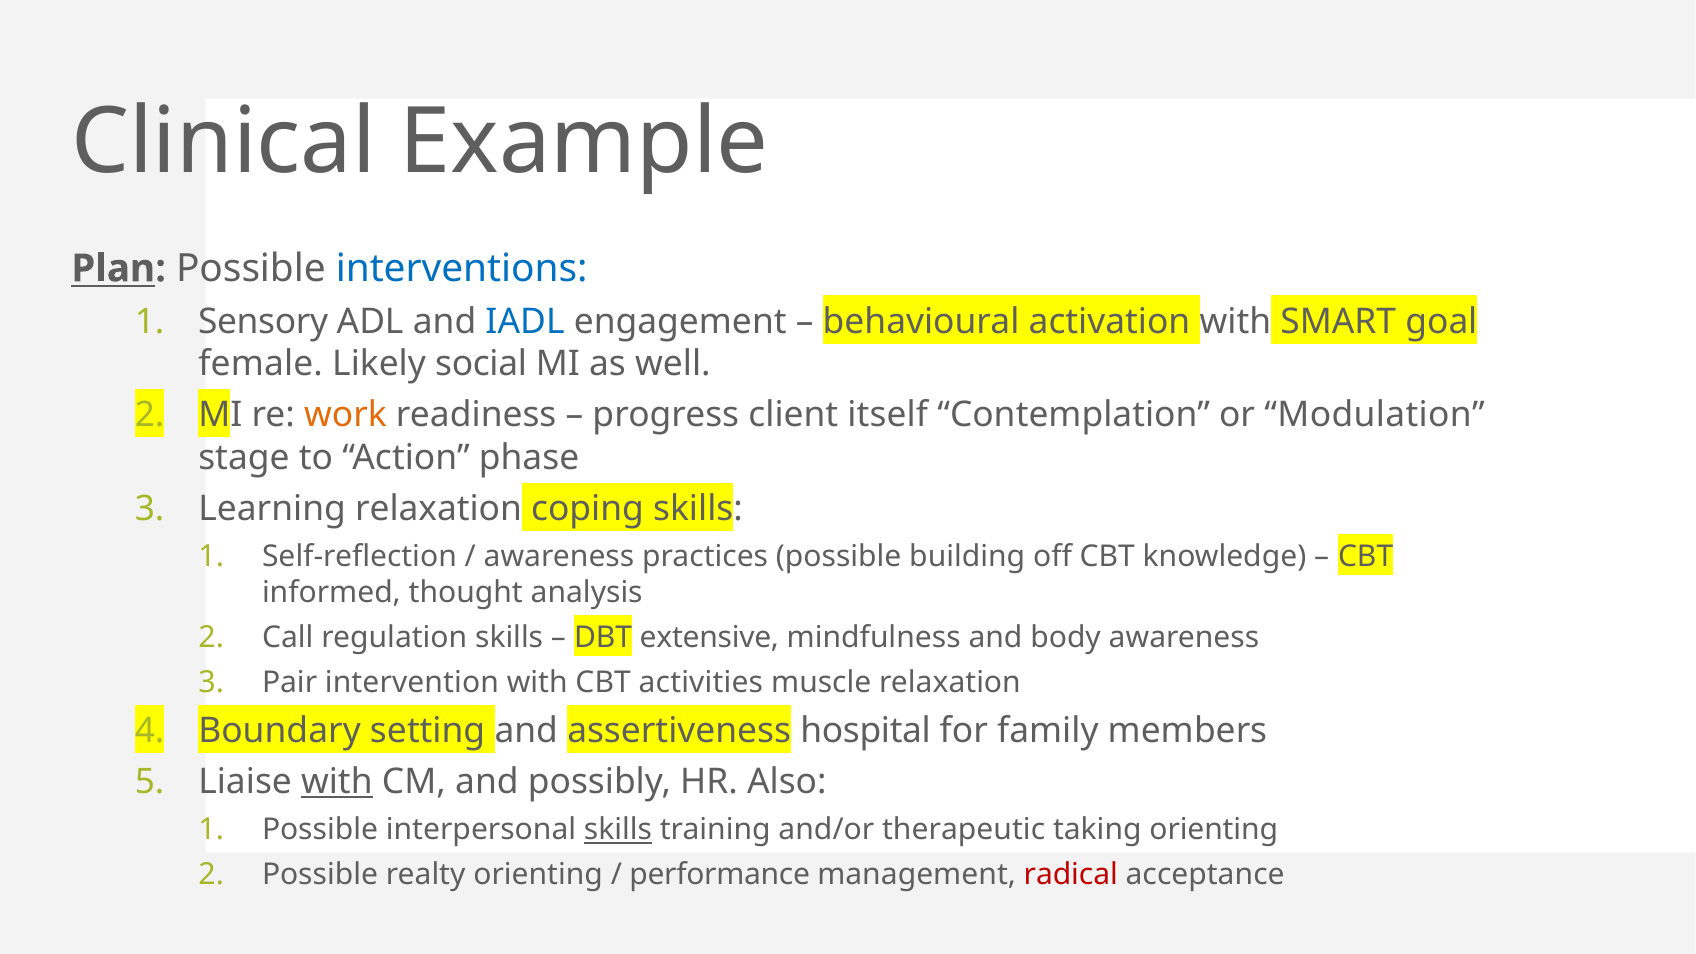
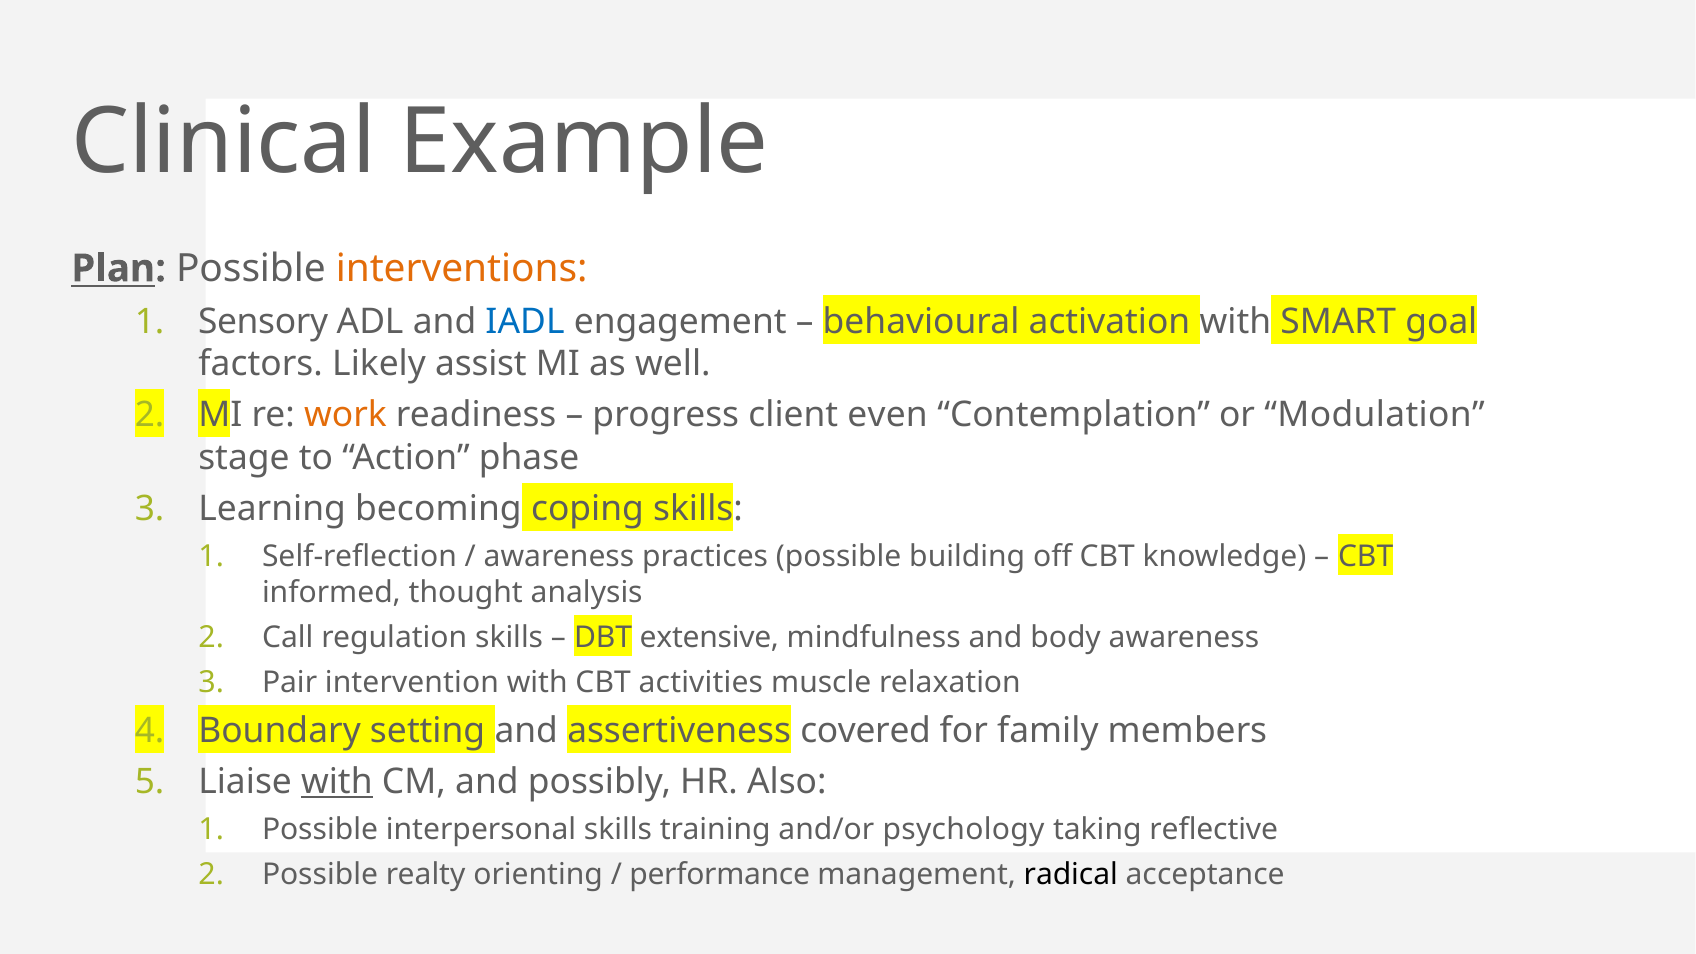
interventions colour: blue -> orange (462, 269)
female: female -> factors (261, 364)
social: social -> assist (481, 364)
itself: itself -> even (888, 415)
Learning relaxation: relaxation -> becoming (438, 509)
hospital: hospital -> covered (866, 731)
skills underline: present -> none (618, 830)
therapeutic: therapeutic -> psychology (964, 830)
taking orienting: orienting -> reflective (1214, 830)
radical colour: red -> black (1071, 875)
